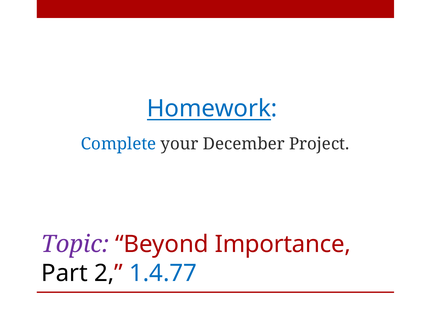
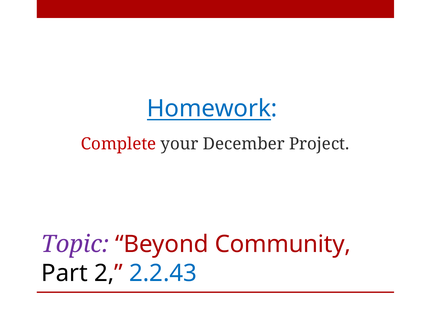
Complete colour: blue -> red (119, 144)
Importance: Importance -> Community (283, 245)
1.4.77: 1.4.77 -> 2.2.43 (163, 274)
